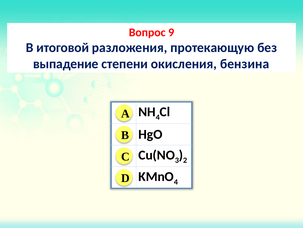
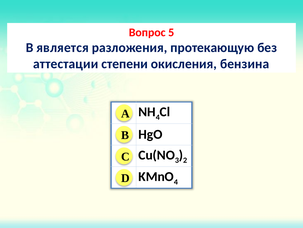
9: 9 -> 5 (171, 32)
итоговой: итоговой -> является (63, 48)
выпадение: выпадение -> аттестации (66, 64)
